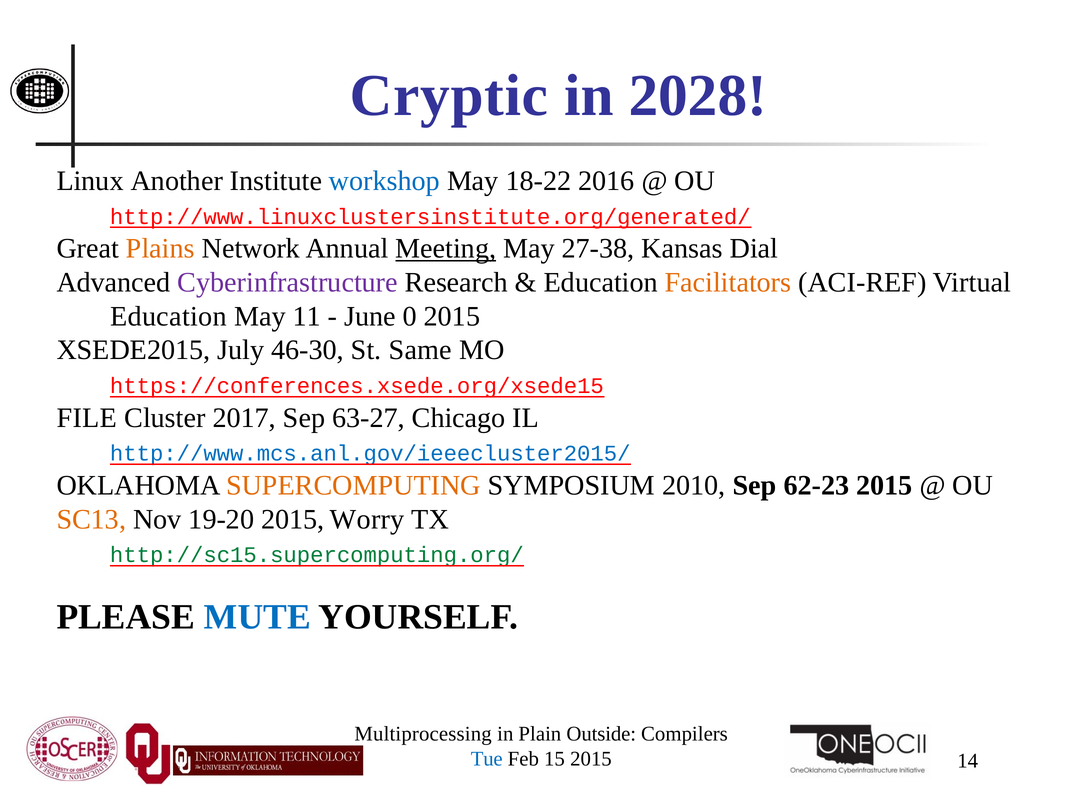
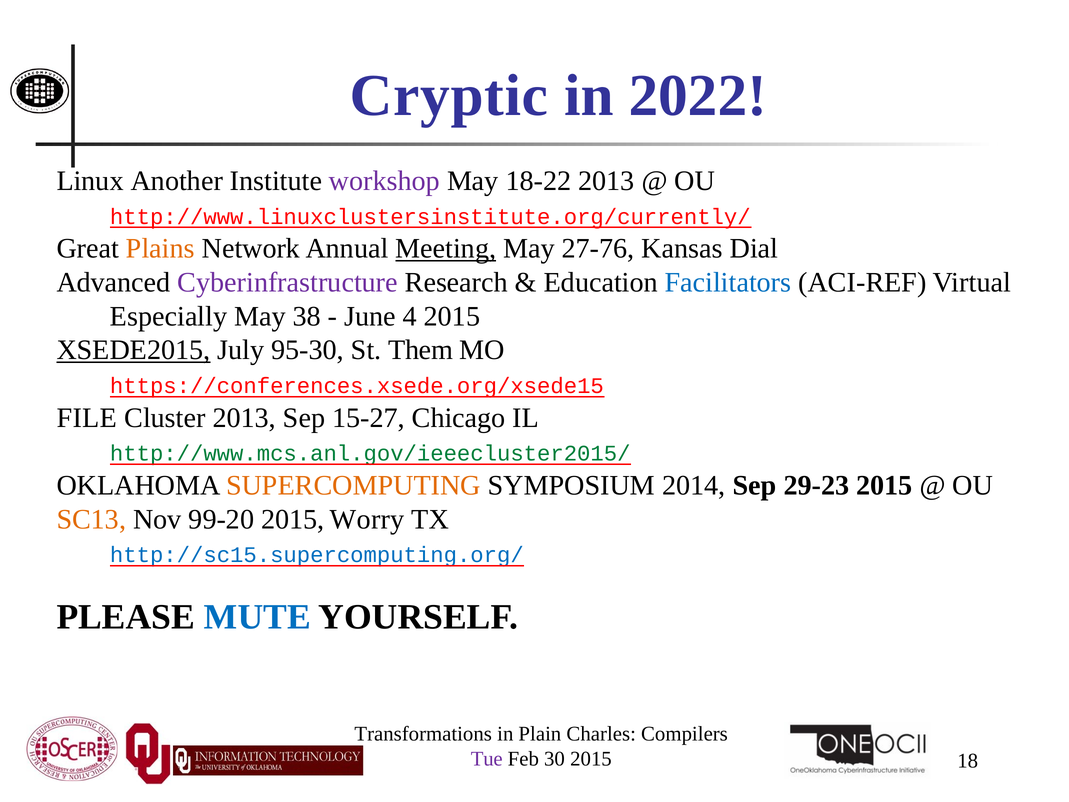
2028: 2028 -> 2022 (698, 96)
workshop colour: blue -> purple (384, 181)
18-22 2016: 2016 -> 2013 (606, 181)
http://www.linuxclustersinstitute.org/generated/: http://www.linuxclustersinstitute.org/generated/ -> http://www.linuxclustersinstitute.org/currently/ (430, 217)
27-38: 27-38 -> 27-76 (598, 248)
Facilitators colour: orange -> blue (728, 282)
Education: Education -> Especially (169, 316)
11: 11 -> 38 (307, 316)
0: 0 -> 4 (410, 316)
XSEDE2015 underline: none -> present (134, 350)
46-30: 46-30 -> 95-30 (308, 350)
Same: Same -> Them (421, 350)
Cluster 2017: 2017 -> 2013 (244, 418)
63-27: 63-27 -> 15-27 (368, 418)
http://www.mcs.anl.gov/ieeecluster2015/ colour: blue -> green (370, 453)
2010: 2010 -> 2014 (694, 485)
62-23: 62-23 -> 29-23 (816, 485)
19-20: 19-20 -> 99-20 (221, 519)
http://sc15.supercomputing.org/ colour: green -> blue (317, 555)
Multiprocessing: Multiprocessing -> Transformations (423, 734)
Outside: Outside -> Charles (601, 734)
Tue colour: blue -> purple (487, 759)
15: 15 -> 30 (554, 759)
14: 14 -> 18 (968, 761)
